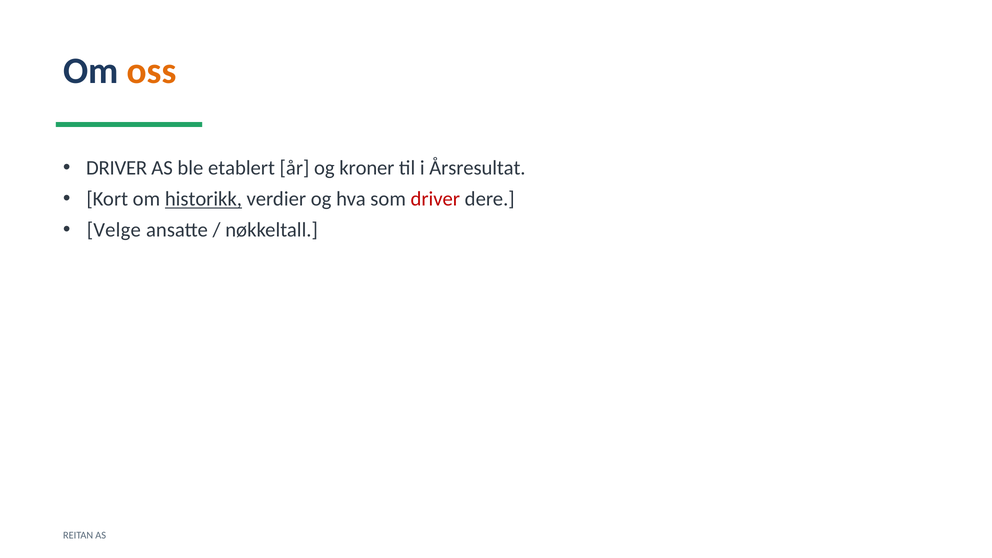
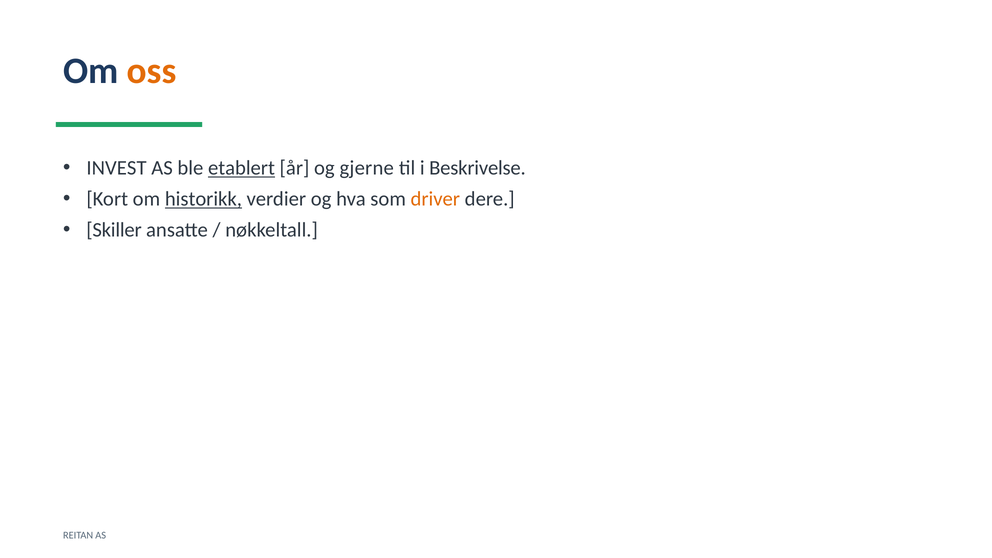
DRIVER: DRIVER -> INVEST (116, 168)
etablert underline: none -> present (242, 168)
kroner: kroner -> gjerne (367, 168)
Årsresultat: Årsresultat -> Beskrivelse (477, 168)
driver colour: red -> orange (435, 199)
Velge: Velge -> Skiller (114, 230)
